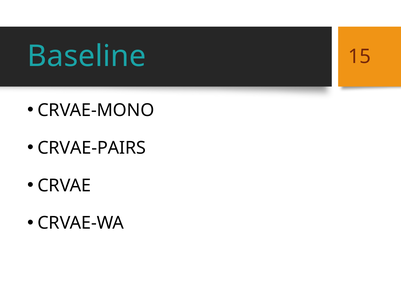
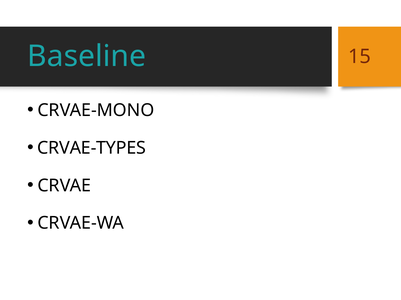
CRVAE-PAIRS: CRVAE-PAIRS -> CRVAE-TYPES (92, 148)
